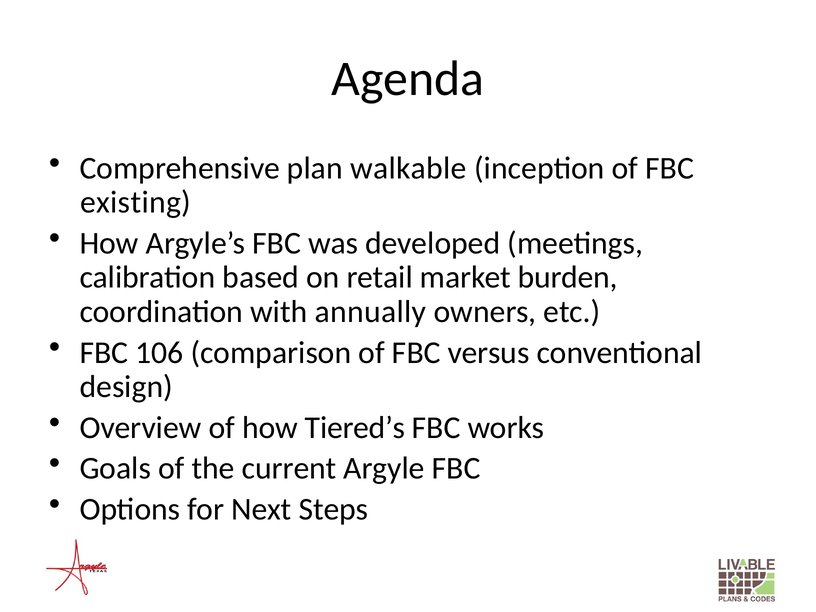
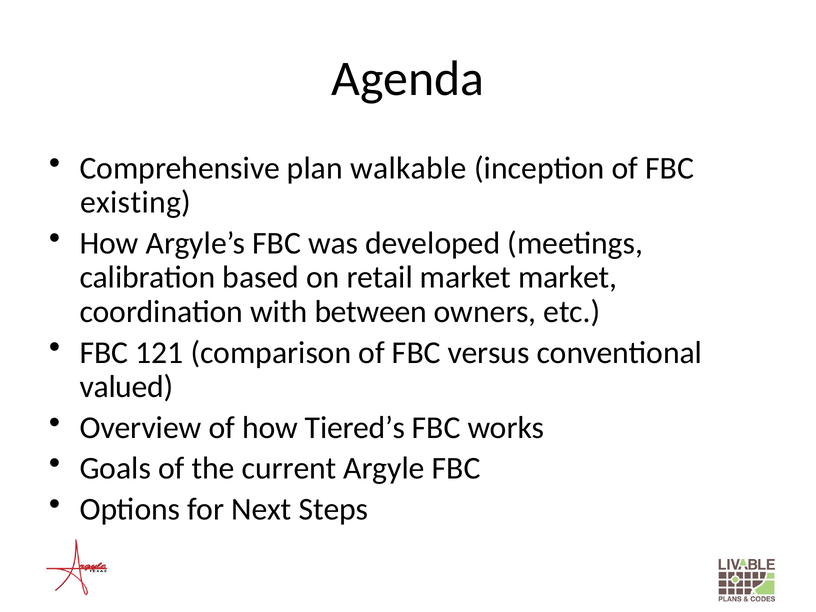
market burden: burden -> market (568, 278)
annually: annually -> between (371, 312)
106: 106 -> 121 (159, 353)
design: design -> valued (126, 387)
